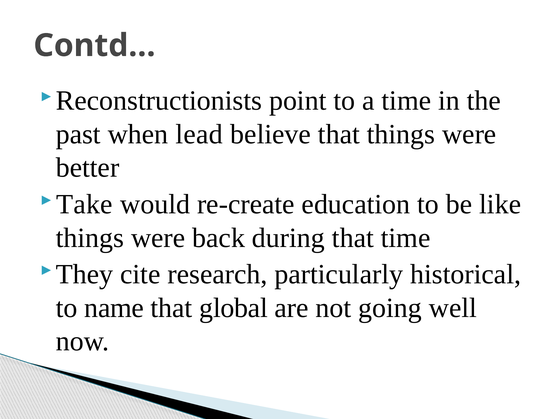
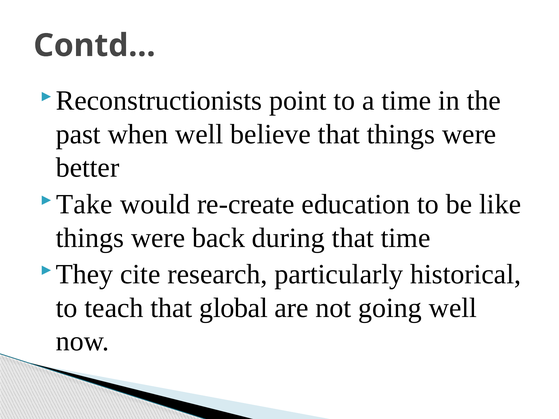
when lead: lead -> well (199, 134)
name: name -> teach (114, 308)
